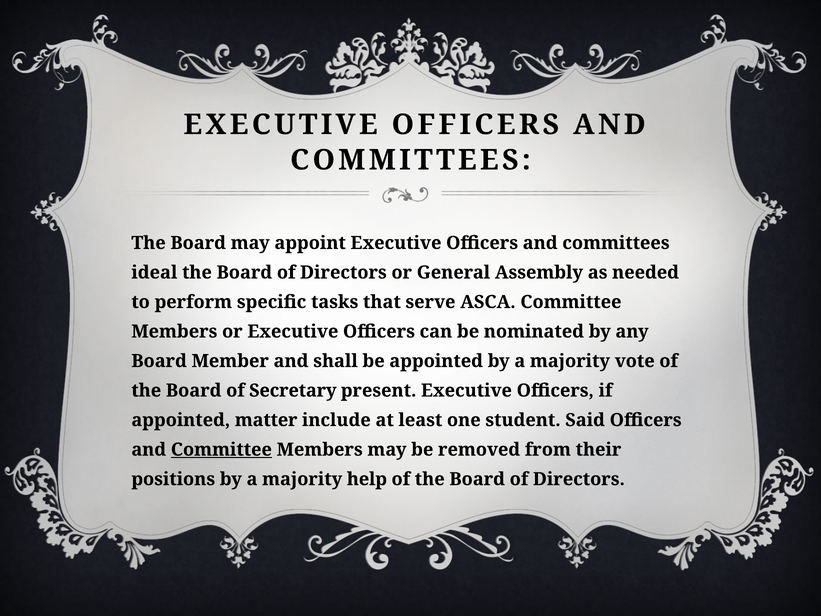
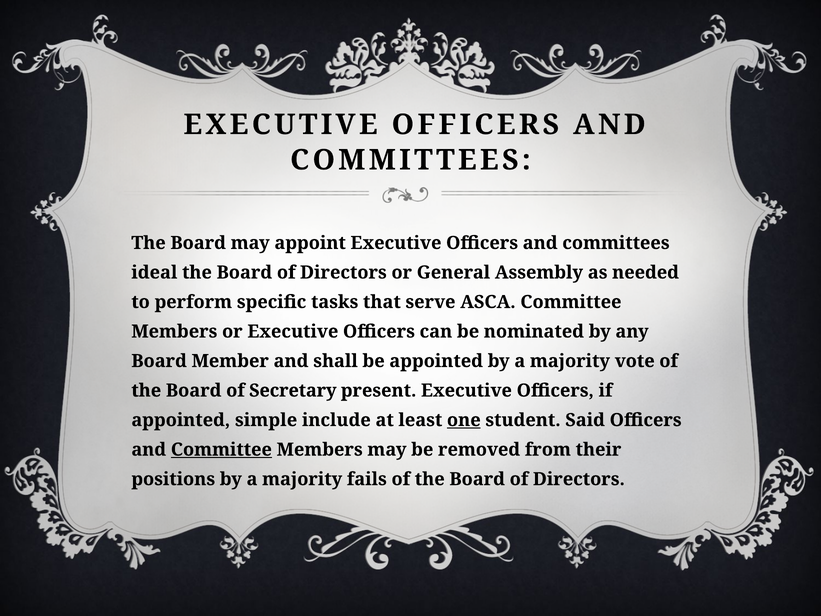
matter: matter -> simple (266, 420)
one underline: none -> present (464, 420)
help: help -> fails (367, 479)
